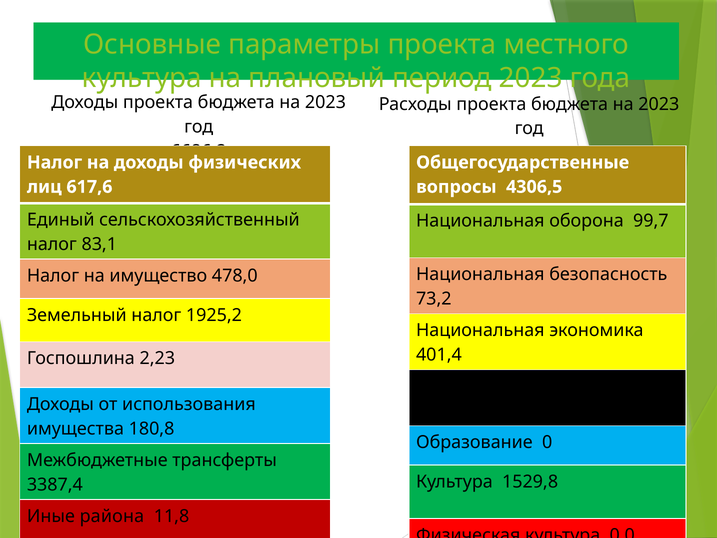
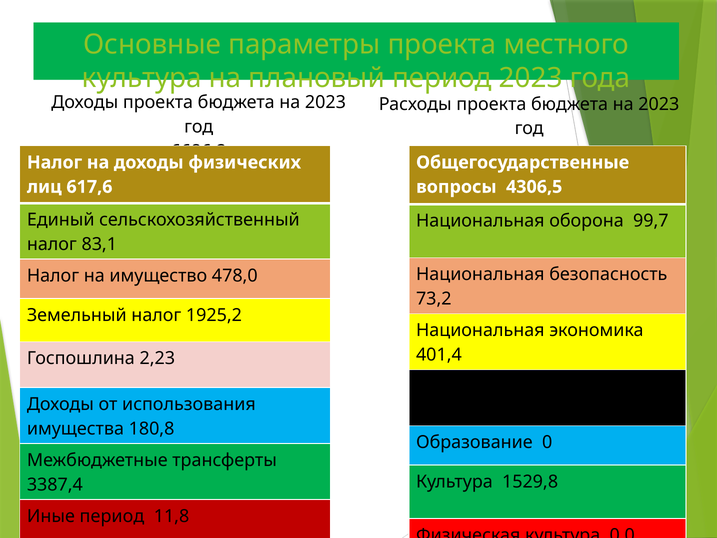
Иные района: района -> период (112, 516)
